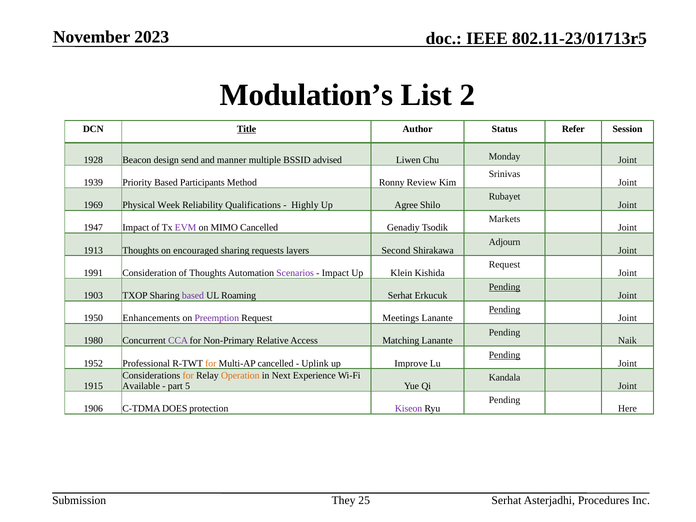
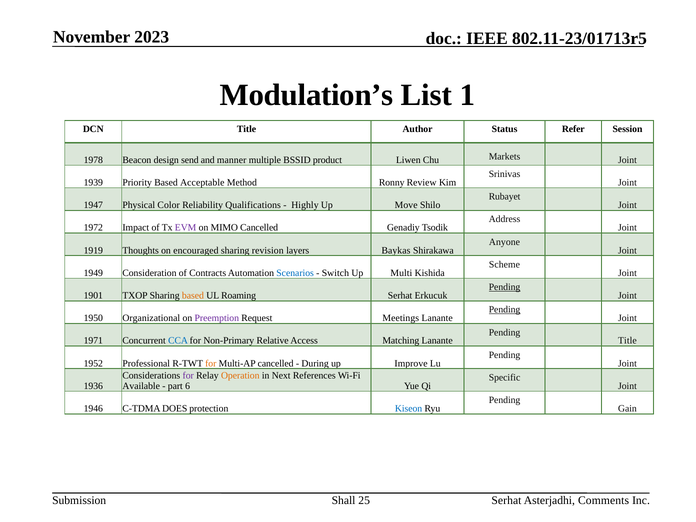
2: 2 -> 1 (468, 95)
Title underline: present -> none (247, 129)
1928: 1928 -> 1978 (93, 160)
advised: advised -> product (327, 160)
Monday: Monday -> Markets (505, 156)
Participants: Participants -> Acceptable (202, 183)
1969: 1969 -> 1947 (93, 205)
Week: Week -> Color (169, 205)
Agree: Agree -> Move (406, 205)
Markets: Markets -> Address (505, 219)
1947: 1947 -> 1972 (93, 228)
Adjourn: Adjourn -> Anyone (504, 242)
1913: 1913 -> 1919 (93, 250)
requests: requests -> revision (268, 250)
Second: Second -> Baykas (396, 250)
Request: Request -> Scheme (504, 264)
1991: 1991 -> 1949 (93, 273)
of Thoughts: Thoughts -> Contracts (208, 273)
Scenarios colour: purple -> blue (295, 273)
Impact: Impact -> Switch (335, 273)
Klein: Klein -> Multi (401, 273)
1903: 1903 -> 1901 (93, 296)
based colour: purple -> orange (193, 296)
Enhancements: Enhancements -> Organizational (151, 318)
1980: 1980 -> 1971 (93, 341)
CCA colour: purple -> blue (178, 341)
Naik: Naik -> Title (627, 341)
Pending underline: present -> none (505, 355)
Uplink: Uplink -> During (315, 363)
for colour: orange -> purple (188, 375)
Experience: Experience -> References (314, 375)
Kandala: Kandala -> Specific (505, 378)
1915: 1915 -> 1936 (93, 386)
5: 5 -> 6 (188, 386)
1906: 1906 -> 1946 (93, 409)
Kiseon colour: purple -> blue (409, 409)
Here: Here -> Gain (627, 409)
They: They -> Shall (344, 501)
Procedures: Procedures -> Comments (604, 501)
